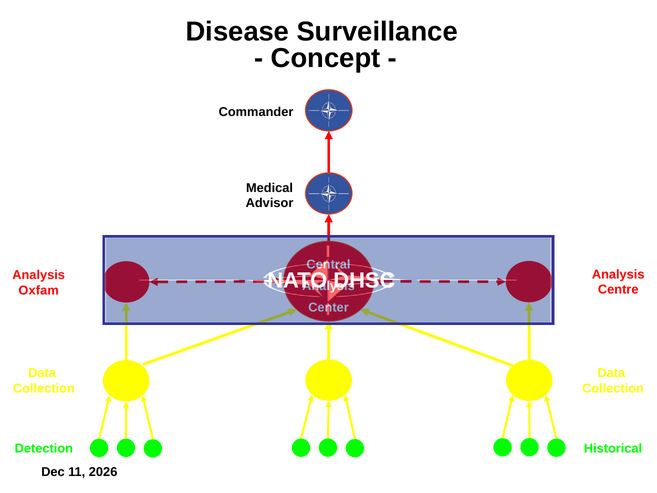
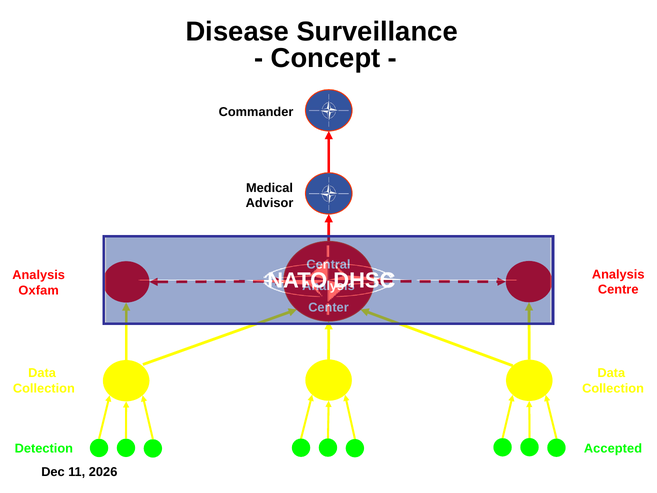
Historical: Historical -> Accepted (613, 448)
